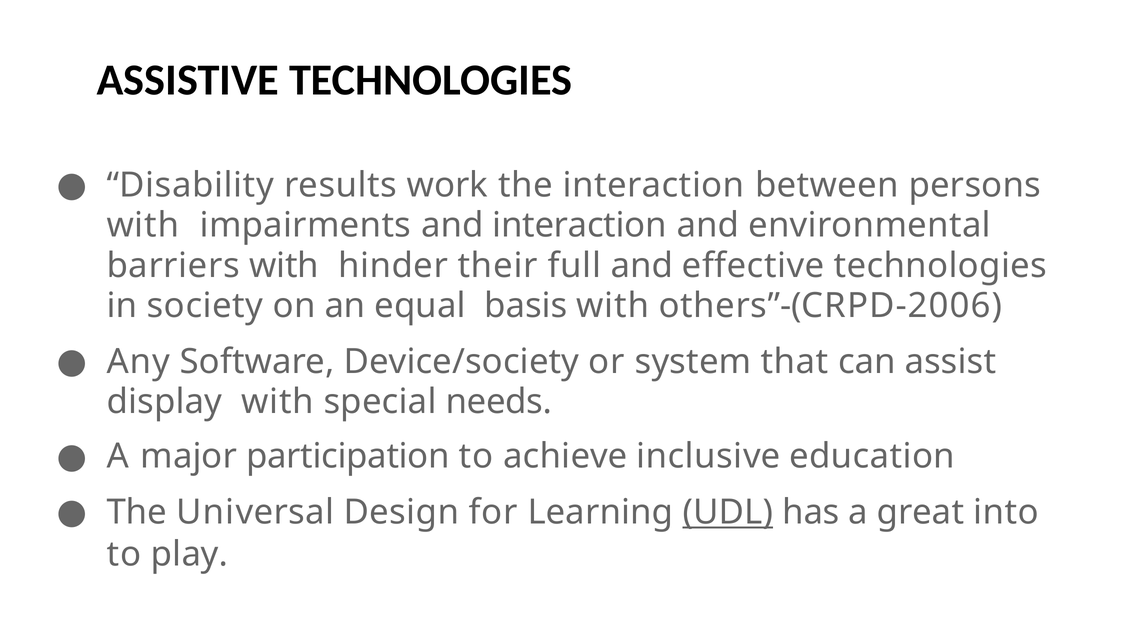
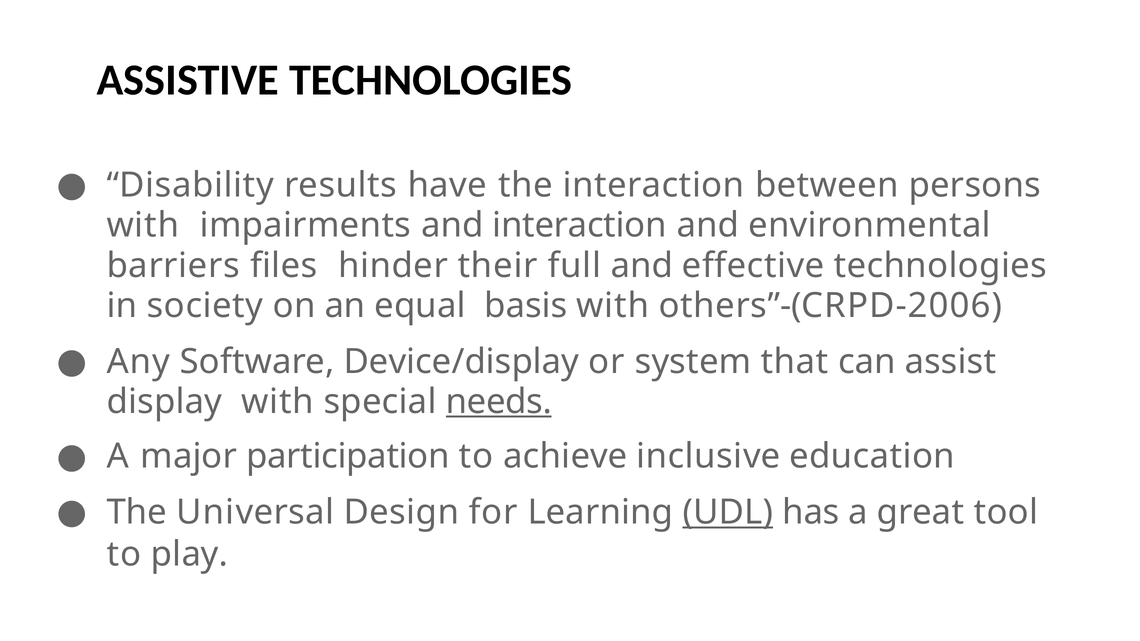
work: work -> have (447, 185)
barriers with: with -> ﬁles (284, 266)
Device/society: Device/society -> Device/display (461, 362)
needs underline: none -> present (499, 402)
into: into -> tool (1006, 513)
